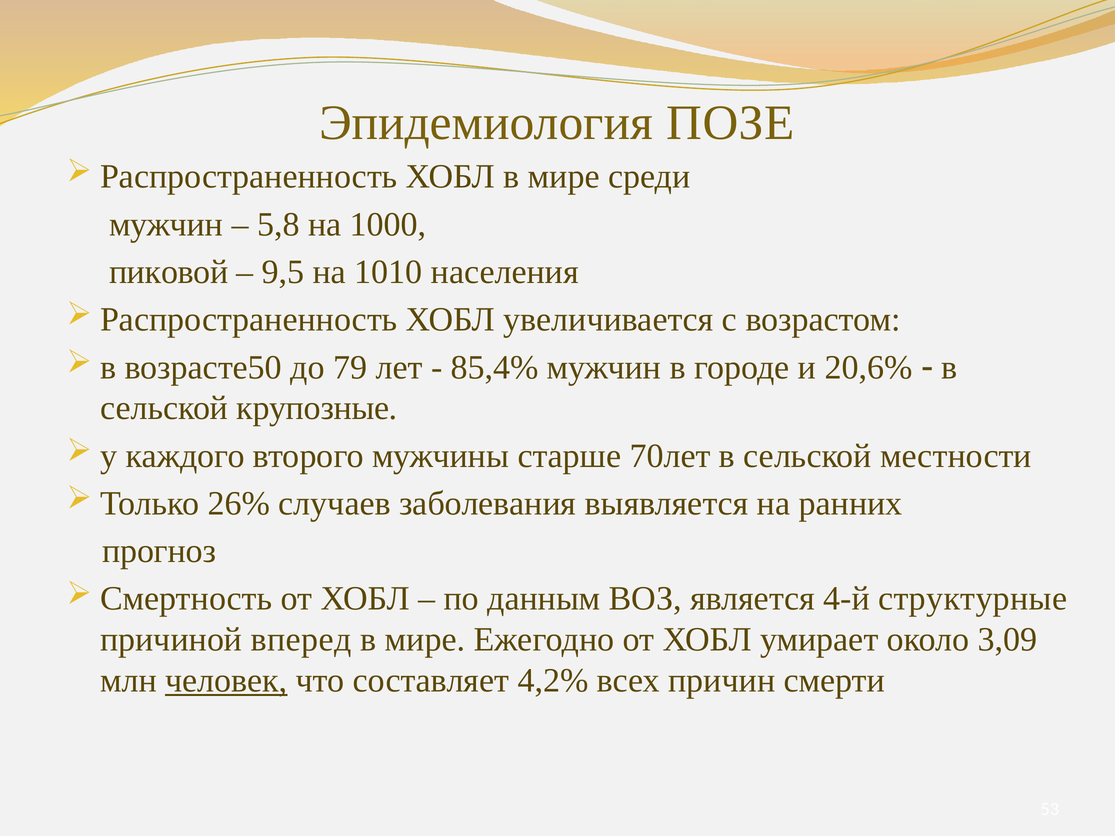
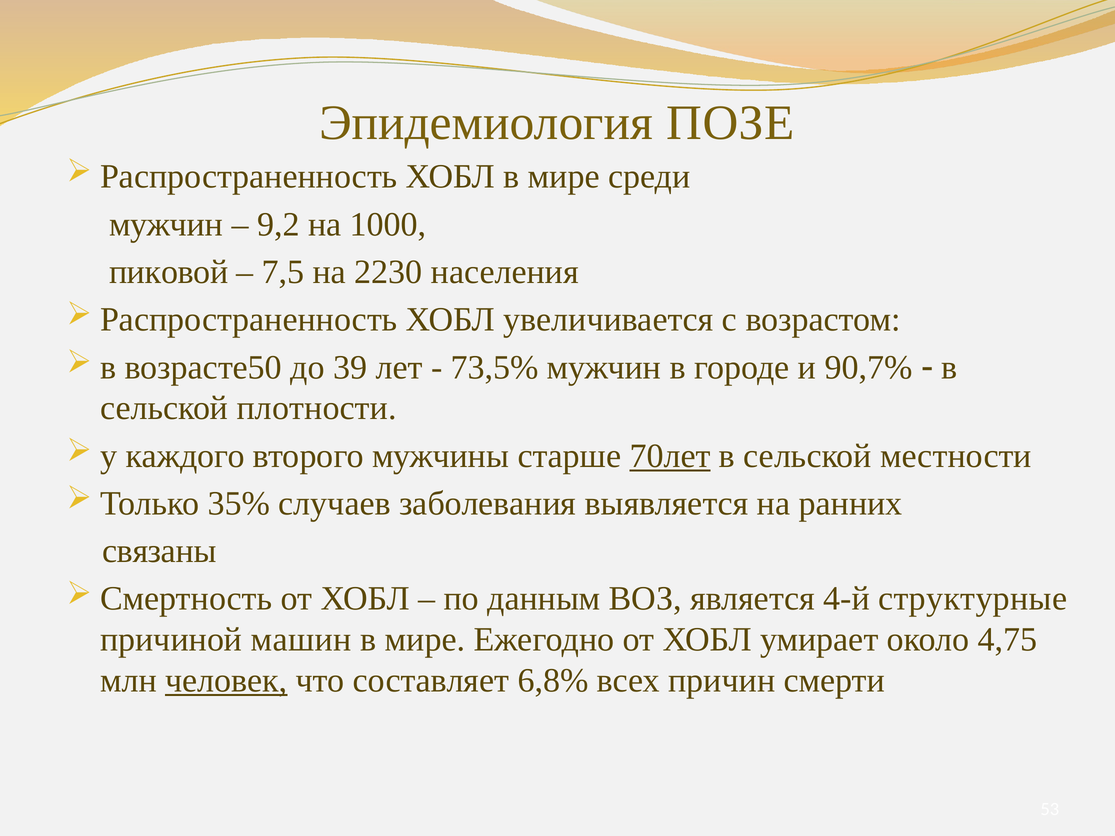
5,8: 5,8 -> 9,2 (278, 224)
9,5: 9,5 -> 7,5 (283, 272)
1010: 1010 -> 2230 (388, 272)
79: 79 -> 39 (350, 367)
85,4%: 85,4% -> 73,5% (495, 367)
20,6%: 20,6% -> 90,7% (869, 367)
крупозные: крупозные -> плотности (317, 408)
70лет underline: none -> present (670, 456)
26%: 26% -> 35% (239, 504)
прогноз: прогноз -> связаны (159, 551)
вперед: вперед -> машин (301, 640)
3,09: 3,09 -> 4,75 (1008, 640)
4,2%: 4,2% -> 6,8% (553, 681)
